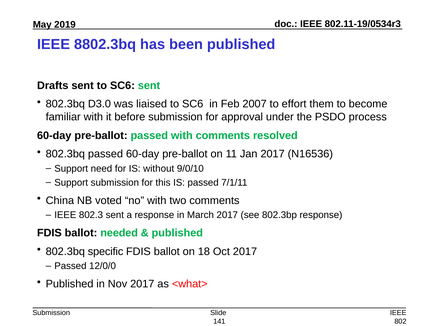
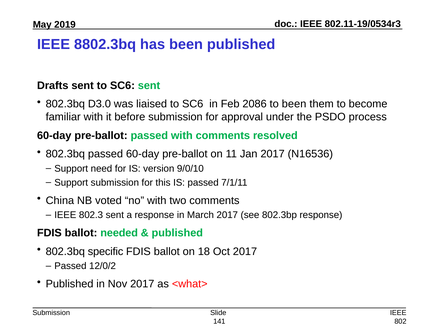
2007: 2007 -> 2086 (255, 104)
to effort: effort -> been (294, 104)
without: without -> version (159, 169)
12/0/0: 12/0/0 -> 12/0/2 (103, 266)
